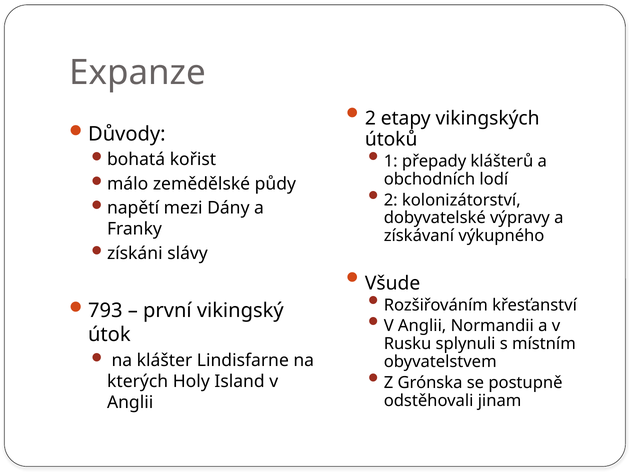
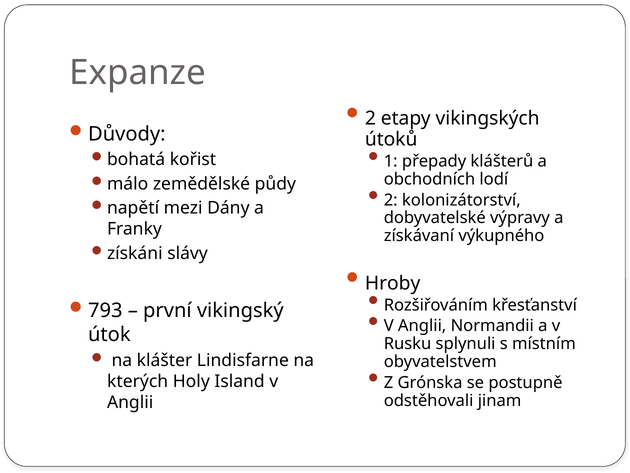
Všude: Všude -> Hroby (393, 283)
